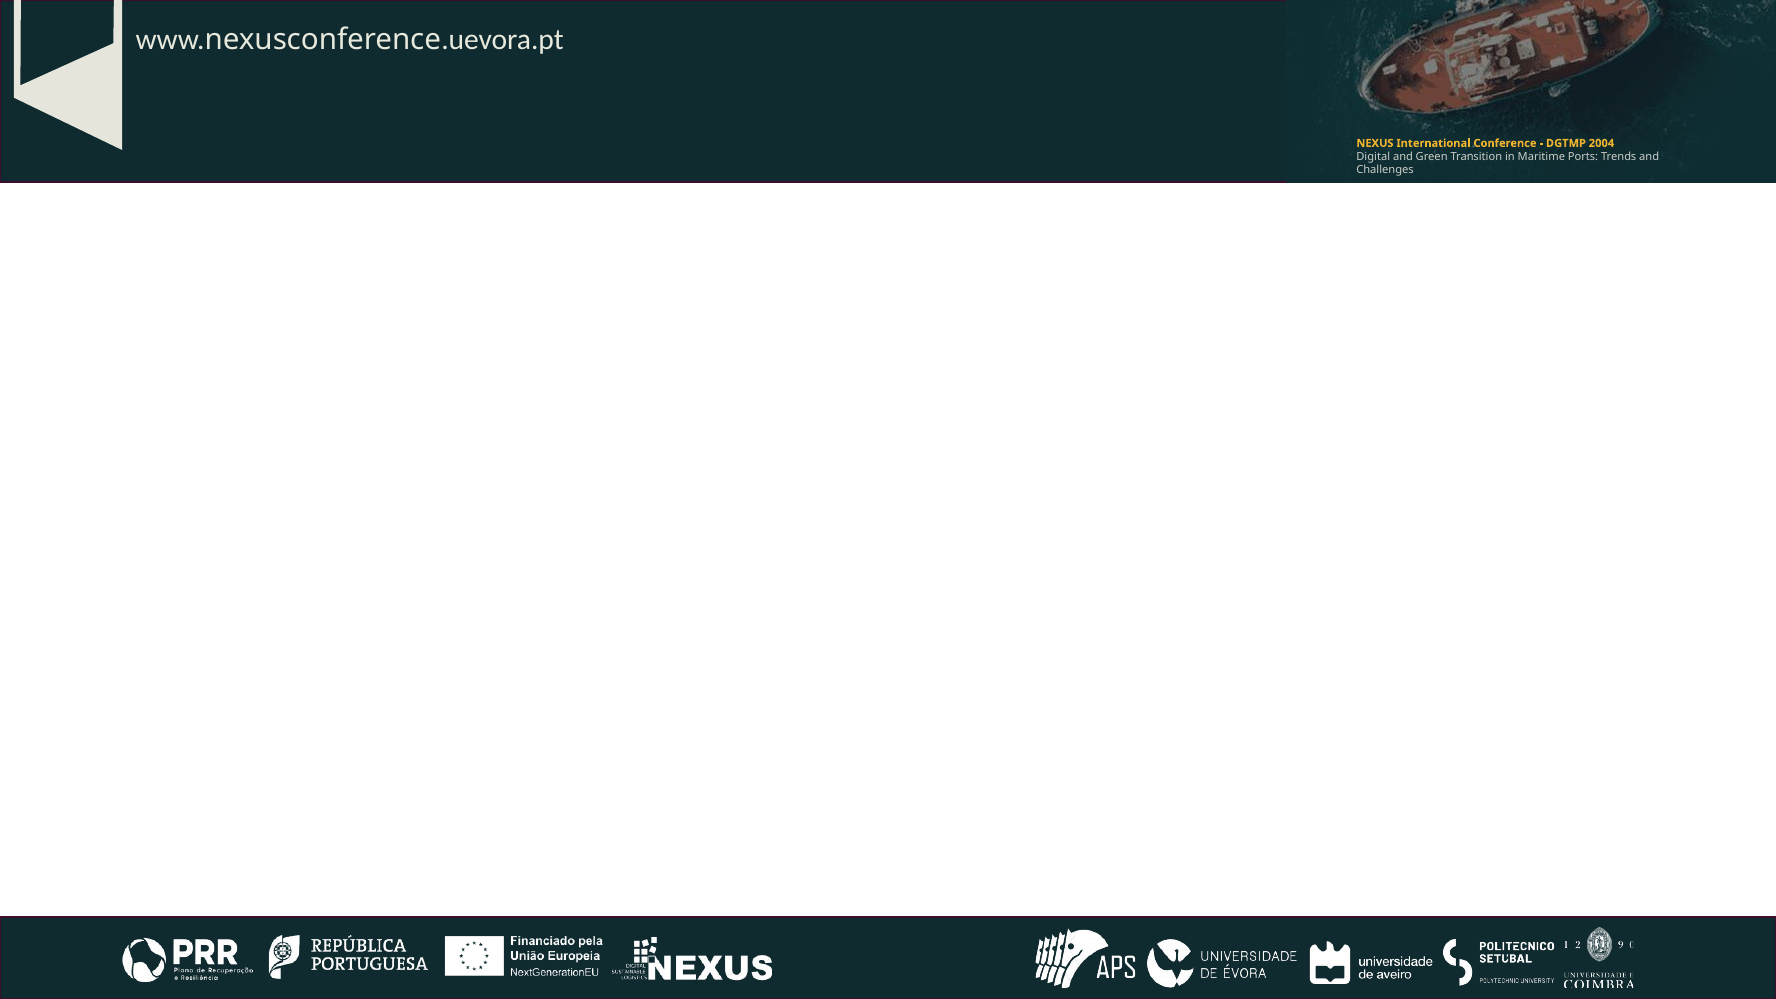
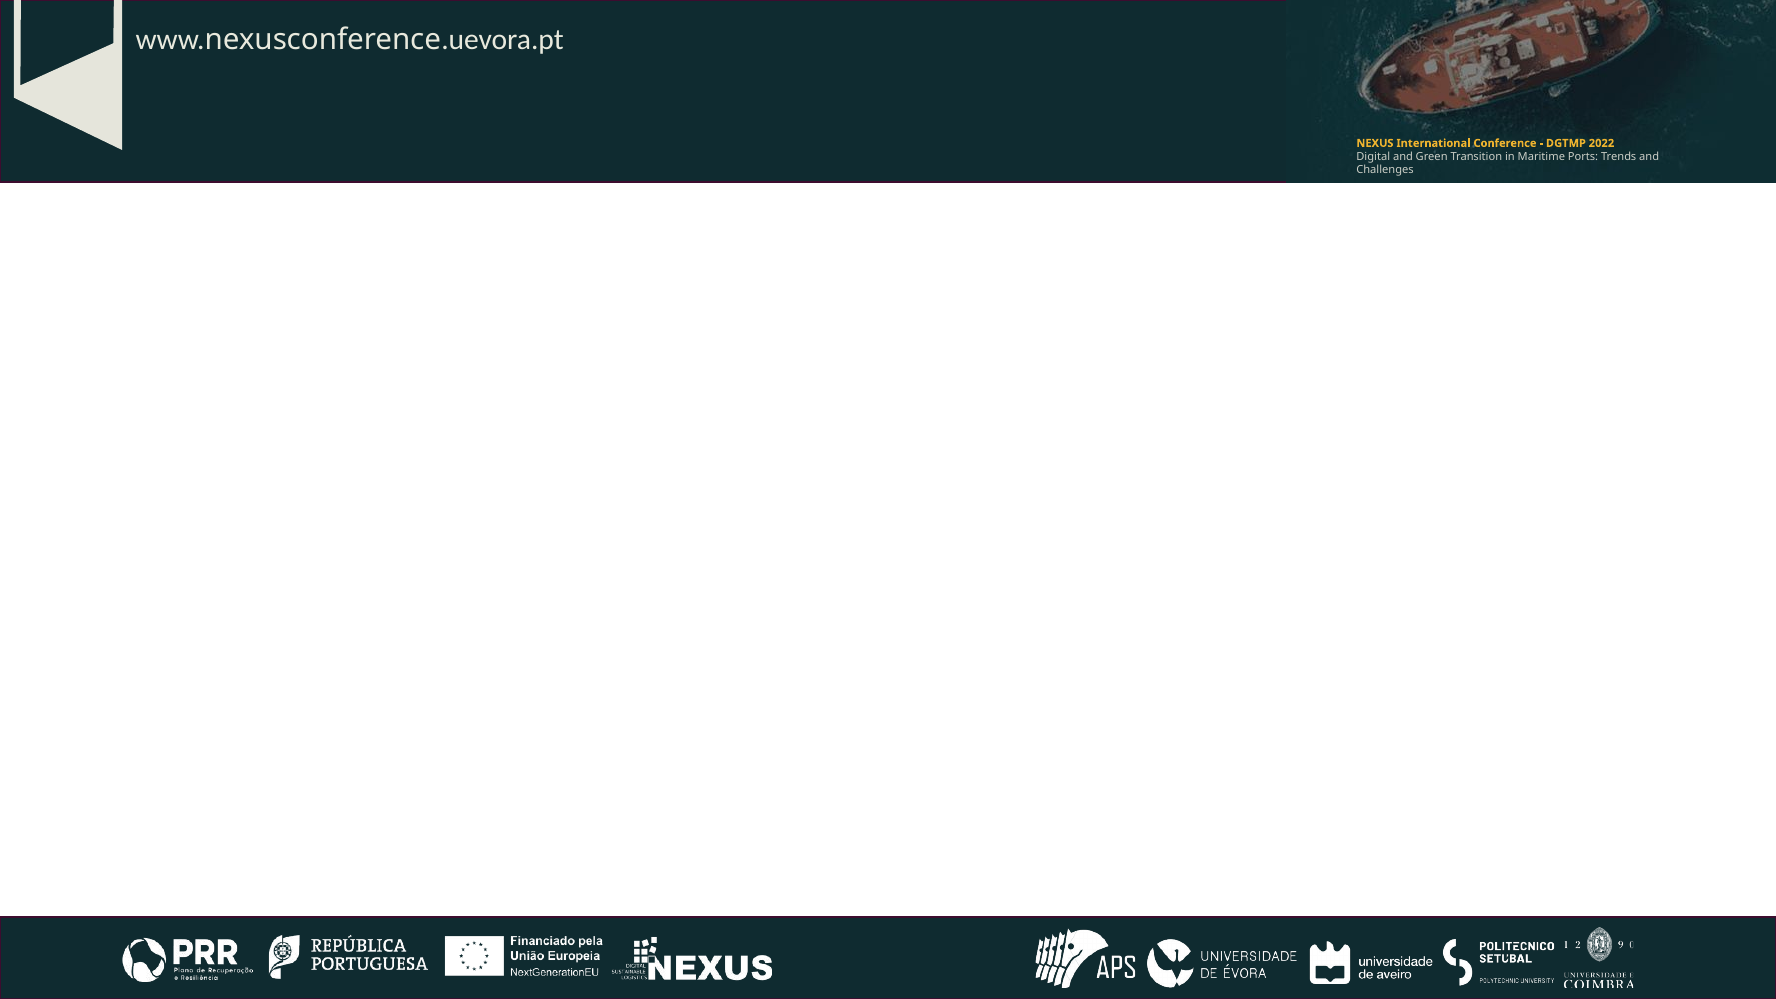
2004: 2004 -> 2022 (1601, 143)
